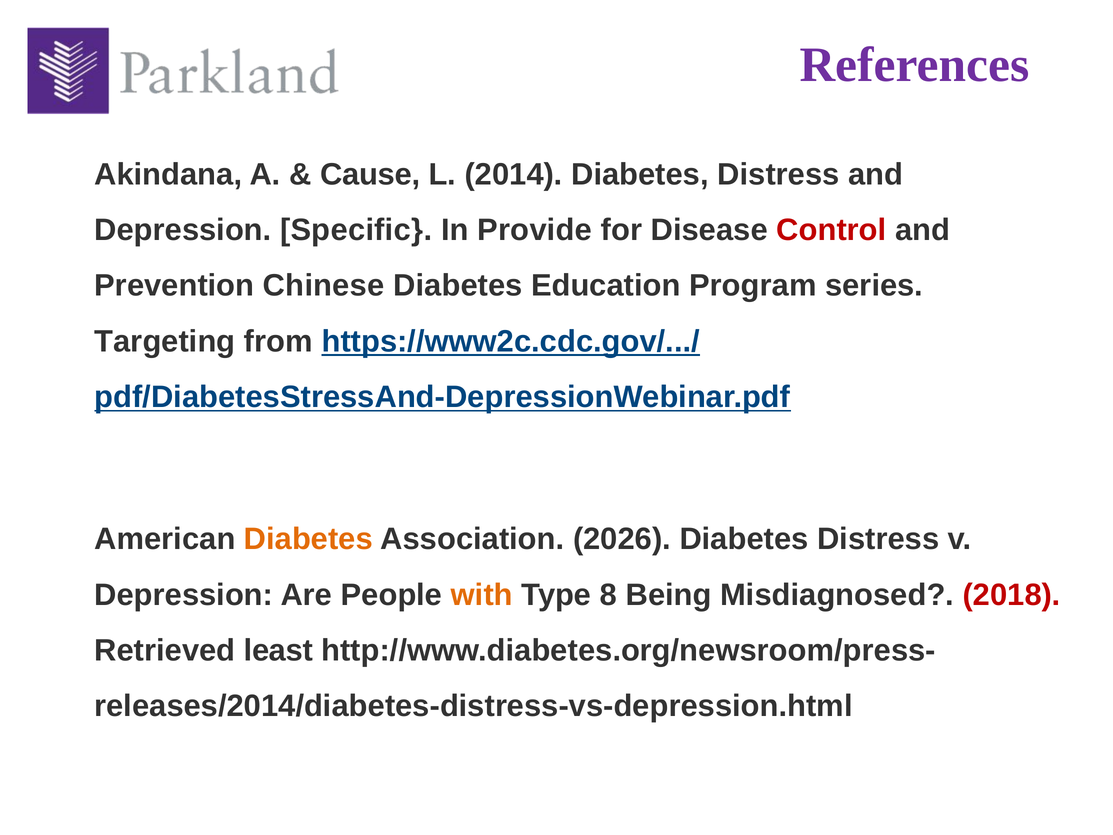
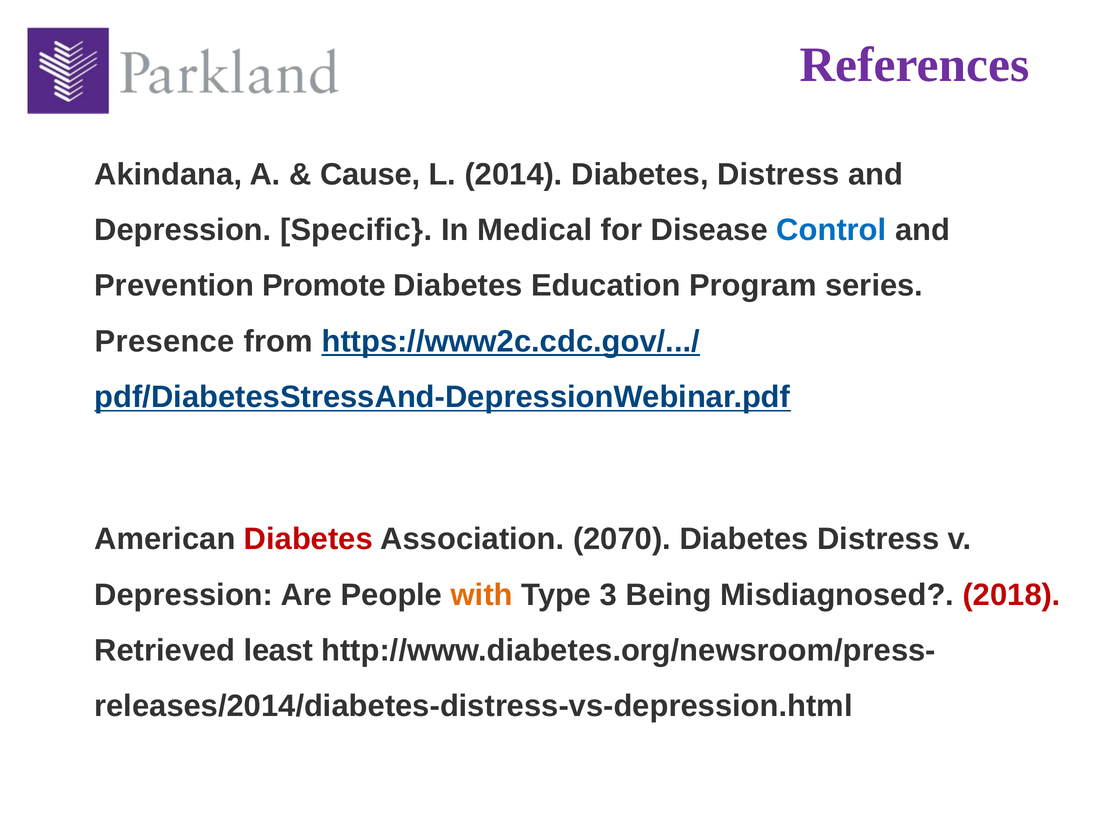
Provide: Provide -> Medical (535, 230)
Control colour: red -> blue (831, 230)
Chinese: Chinese -> Promote (324, 286)
Targeting: Targeting -> Presence (165, 341)
Diabetes colour: orange -> red (308, 539)
2026: 2026 -> 2070 (622, 539)
8: 8 -> 3 (609, 595)
